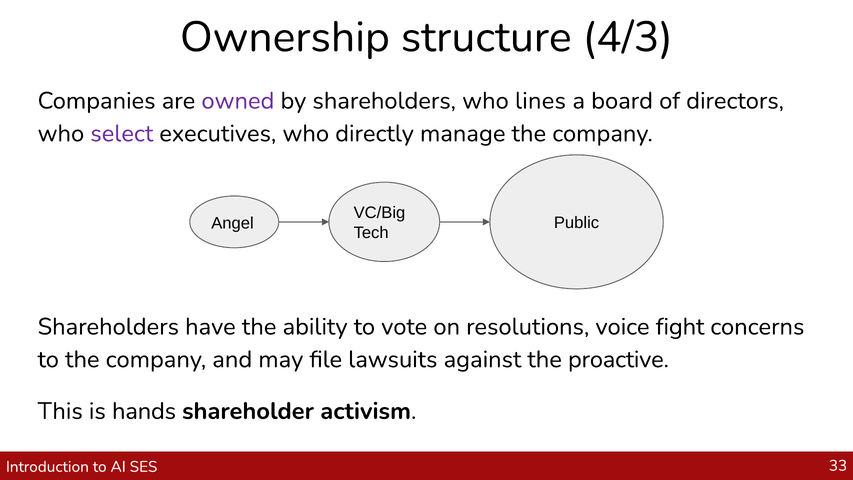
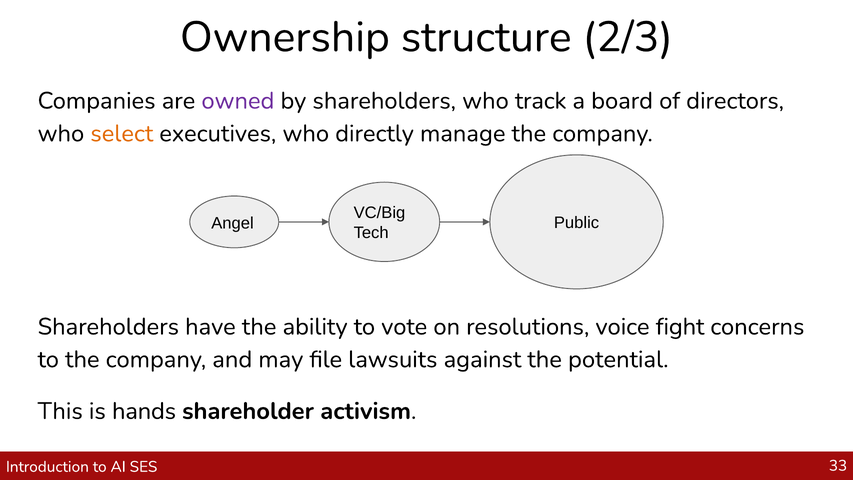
4/3: 4/3 -> 2/3 (628, 37)
lines: lines -> track (541, 101)
select colour: purple -> orange (122, 133)
proactive: proactive -> potential (618, 359)
